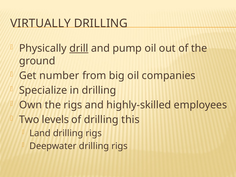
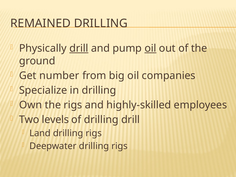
VIRTUALLY: VIRTUALLY -> REMAINED (40, 23)
oil underline: none -> present (150, 48)
drilling this: this -> drill (131, 120)
